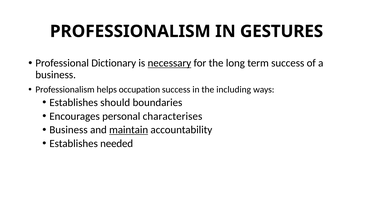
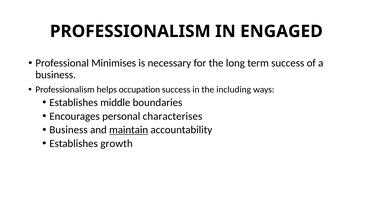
GESTURES: GESTURES -> ENGAGED (281, 31)
Dictionary: Dictionary -> Minimises (114, 63)
necessary underline: present -> none (169, 63)
should: should -> middle (115, 102)
needed: needed -> growth (117, 143)
